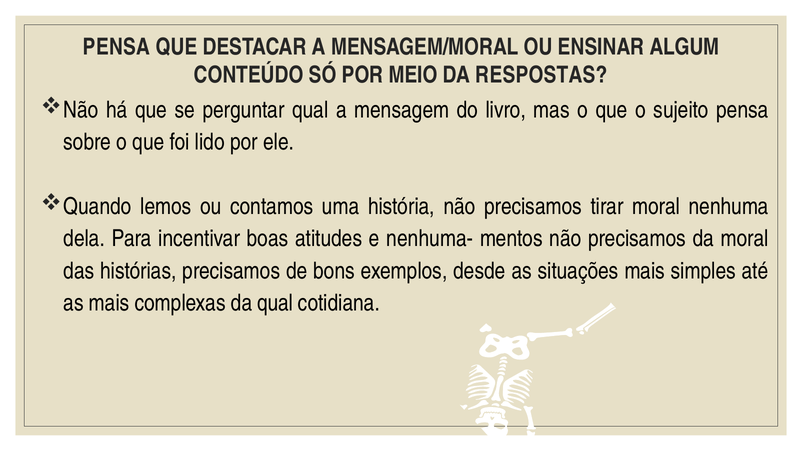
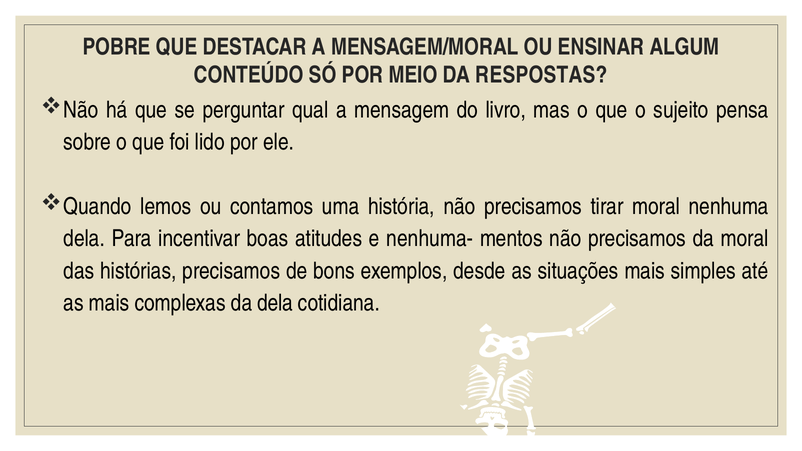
PENSA: PENSA -> POBRE (117, 47)
da qual: qual -> dela (275, 303)
